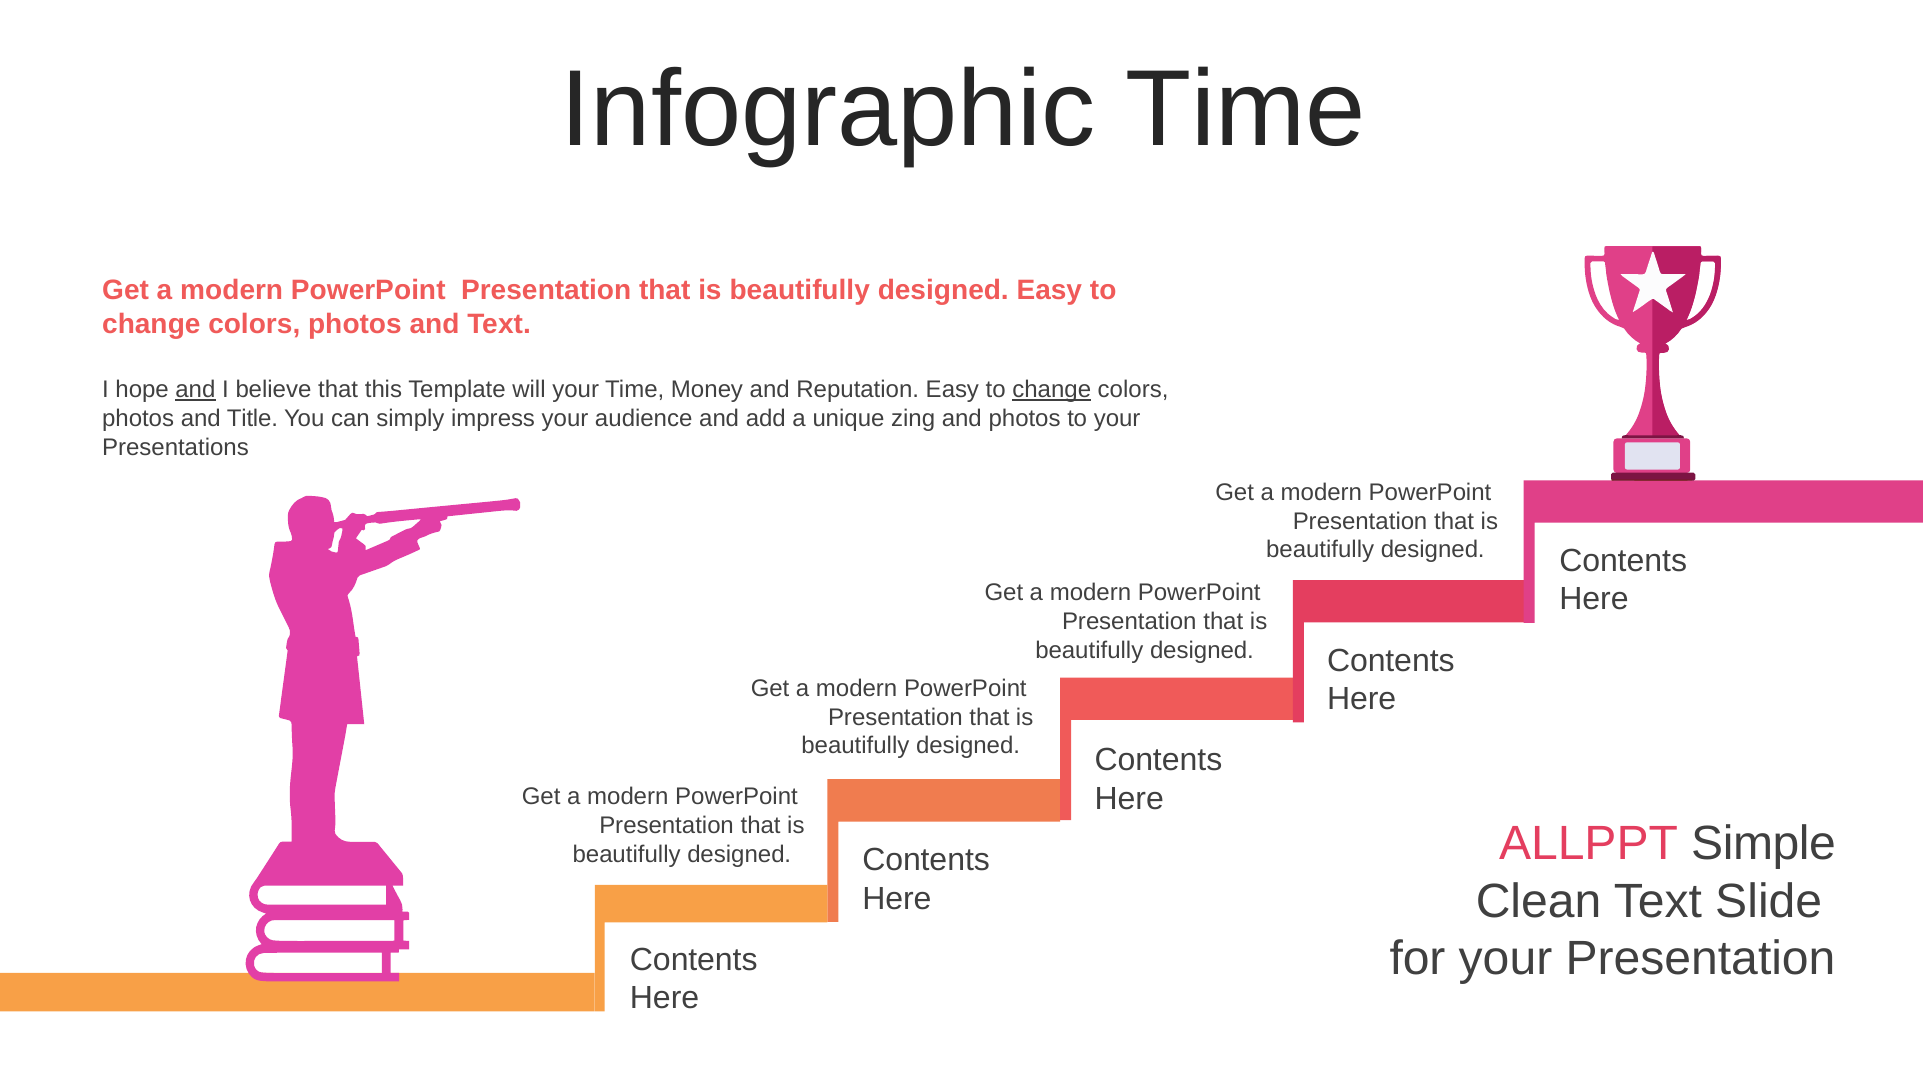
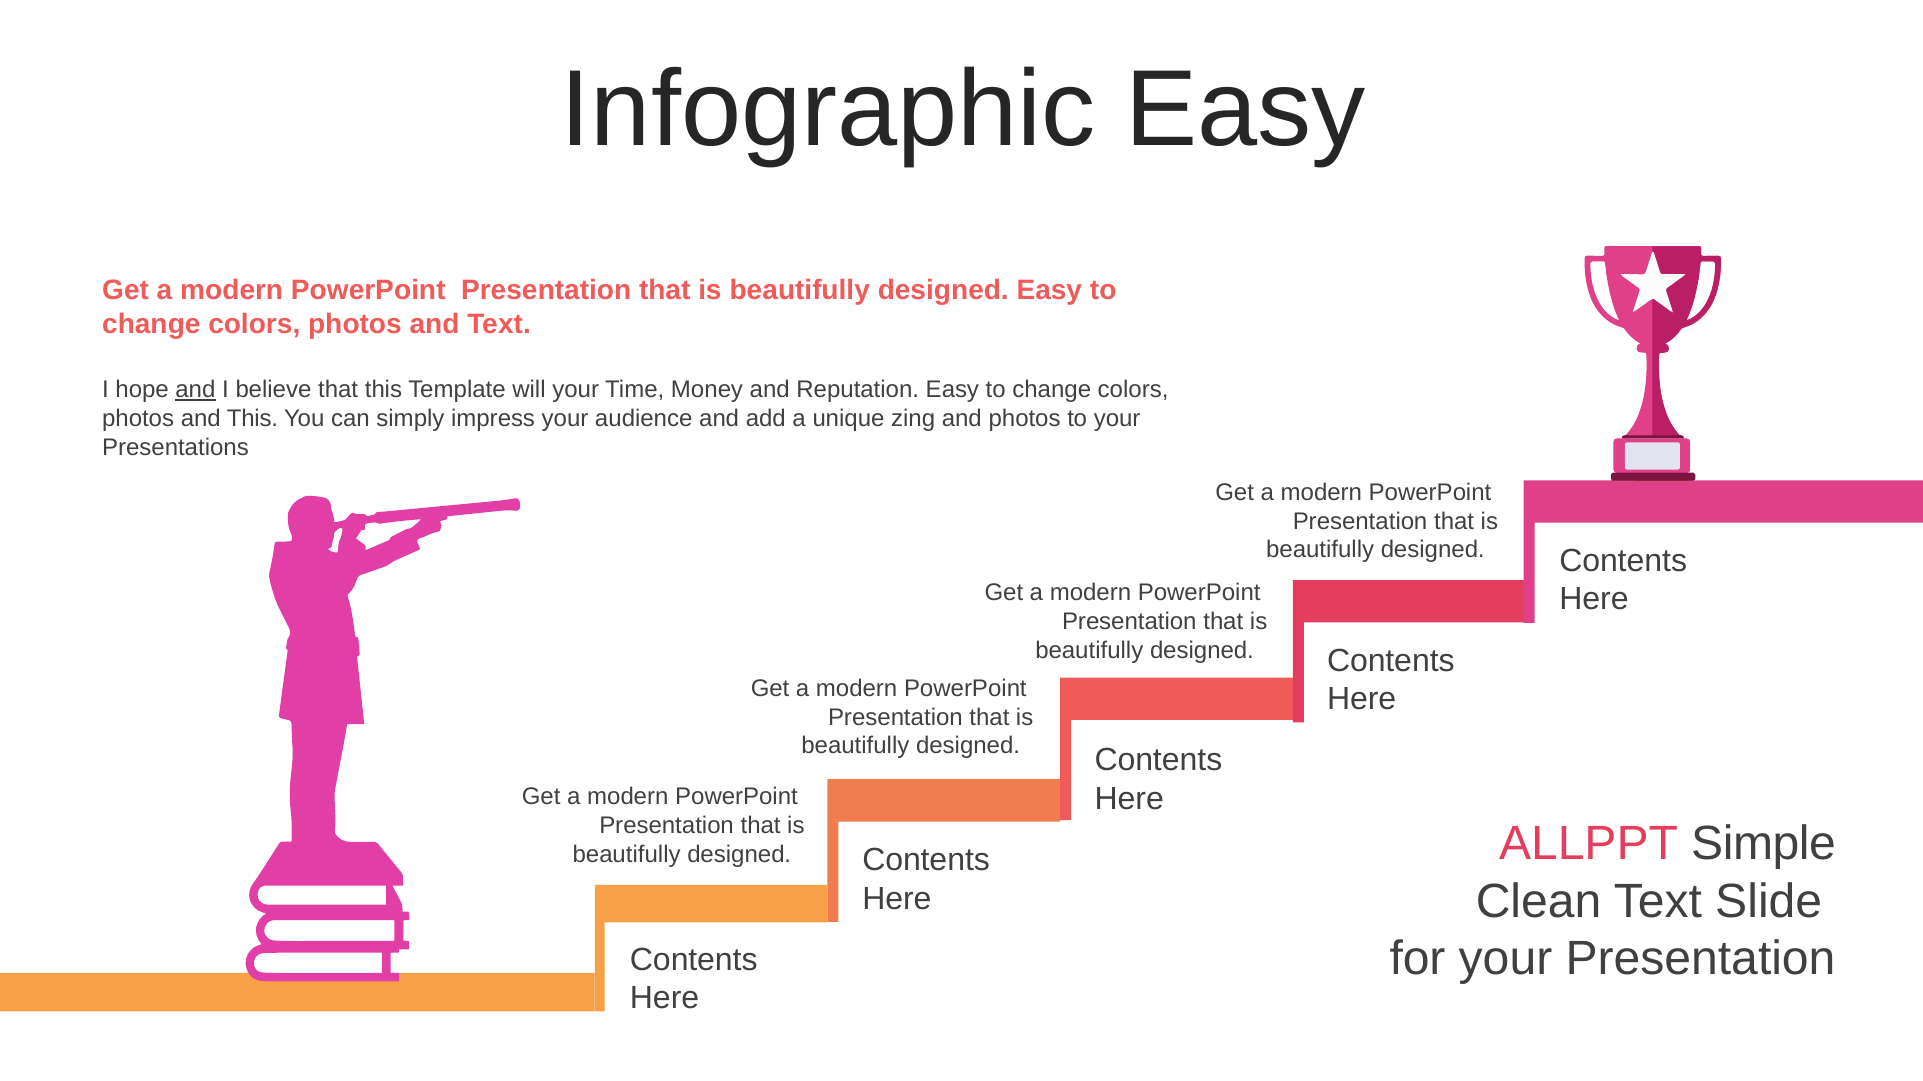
Infographic Time: Time -> Easy (1246, 110)
change underline: present -> none (1052, 390)
and Title: Title -> This (252, 419)
